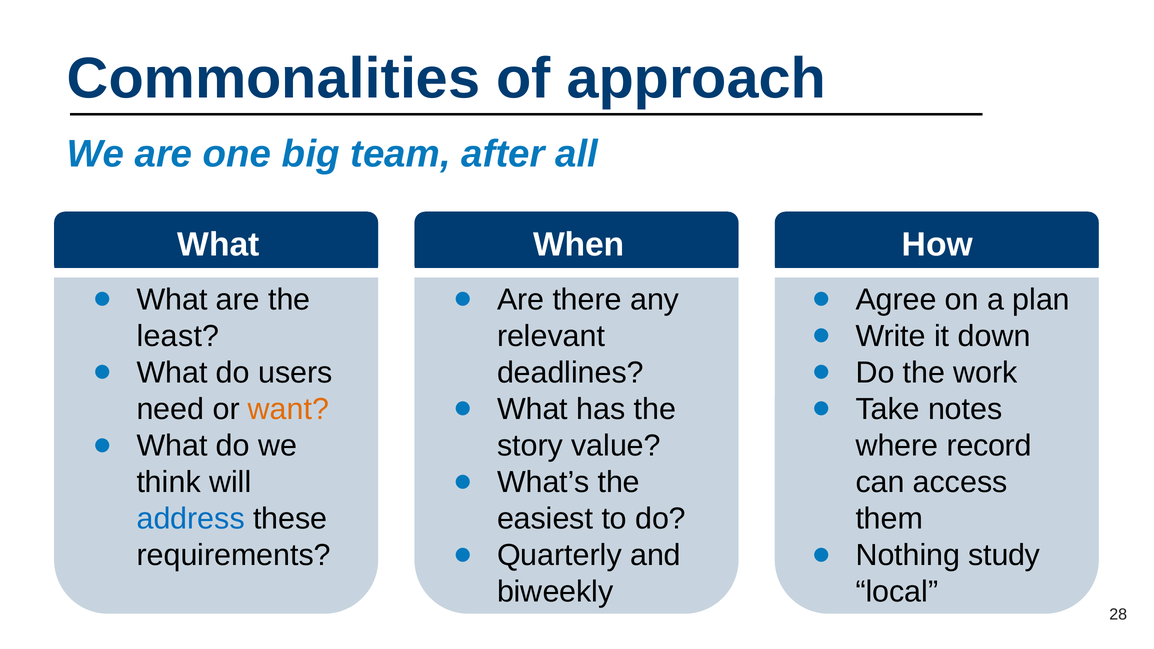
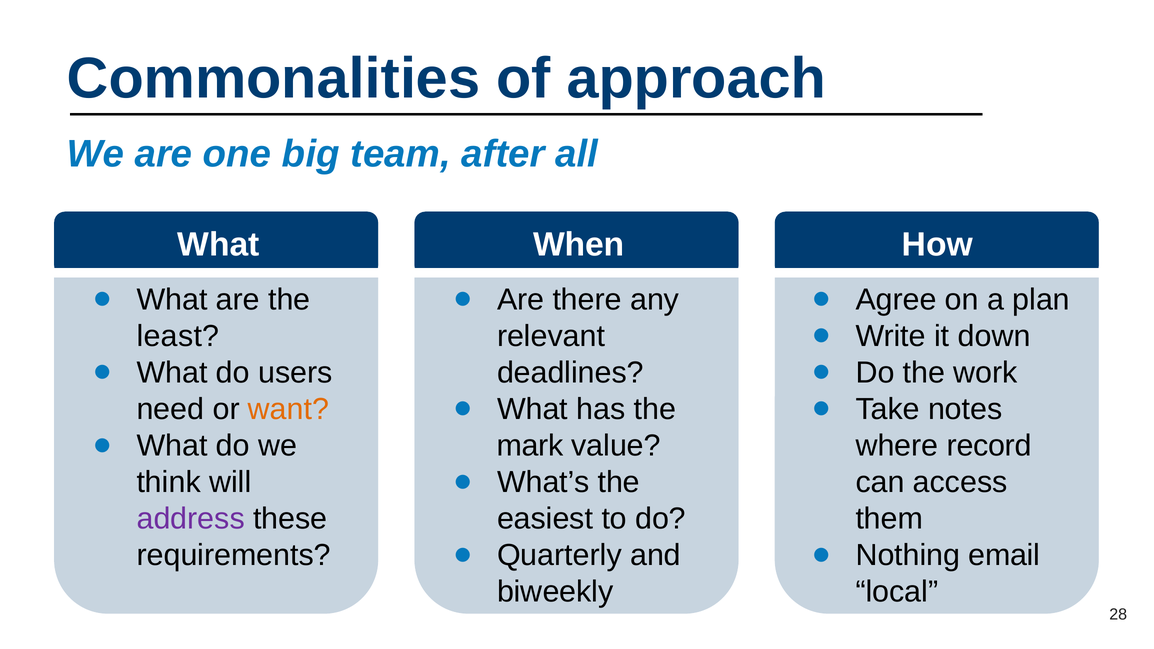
story: story -> mark (530, 446)
address colour: blue -> purple (191, 519)
study: study -> email (1004, 556)
